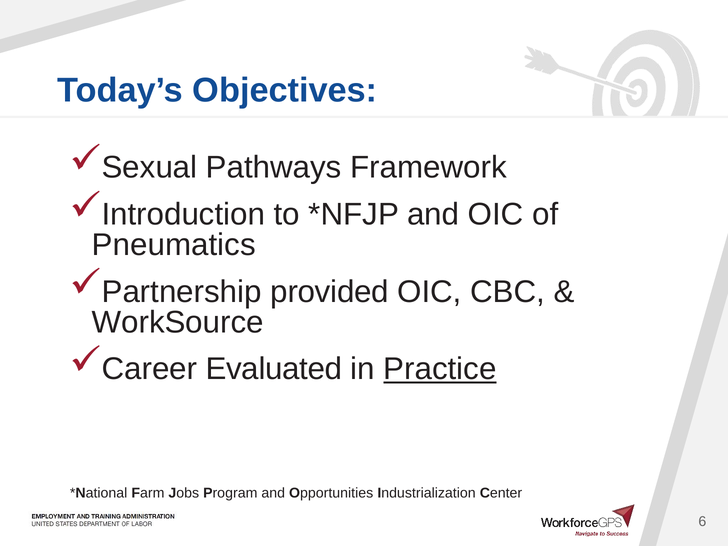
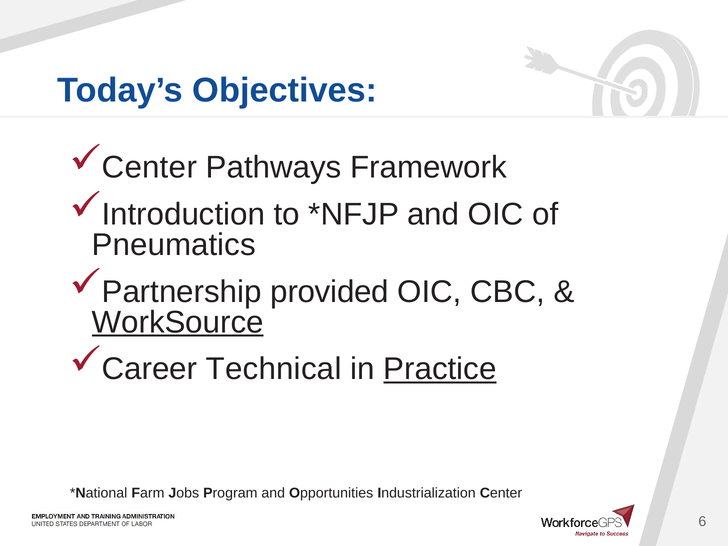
Sexual: Sexual -> Center (149, 167)
WorkSource underline: none -> present (178, 322)
Evaluated: Evaluated -> Technical (274, 369)
